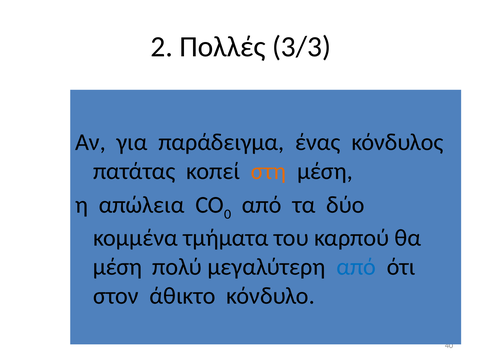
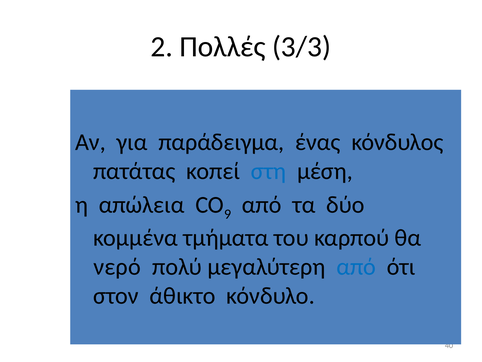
στη colour: orange -> blue (269, 171)
0: 0 -> 9 (228, 214)
μέση: μέση -> νερό (117, 266)
